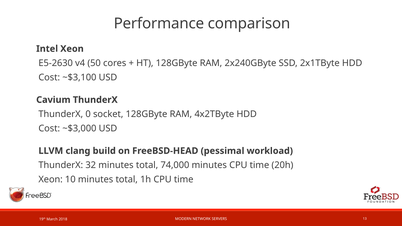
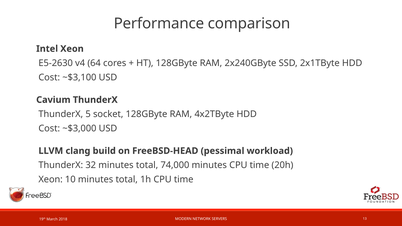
50: 50 -> 64 (94, 63)
0: 0 -> 5 (88, 114)
